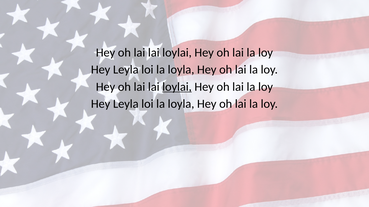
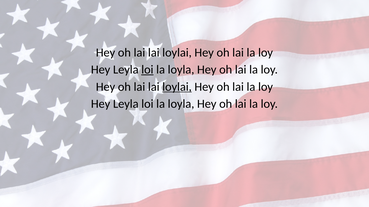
loi underline: none -> present (147, 70)
